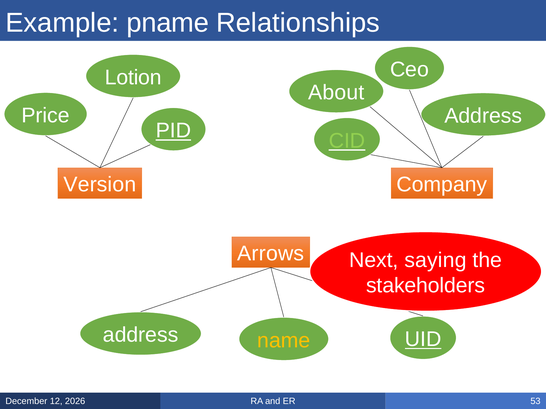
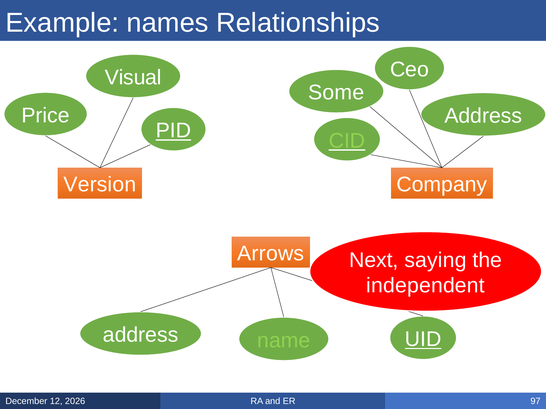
pname: pname -> names (168, 23)
Lotion: Lotion -> Visual (133, 78)
About: About -> Some (336, 93)
stakeholders: stakeholders -> independent (426, 286)
name colour: yellow -> light green (284, 341)
53: 53 -> 97 (535, 402)
